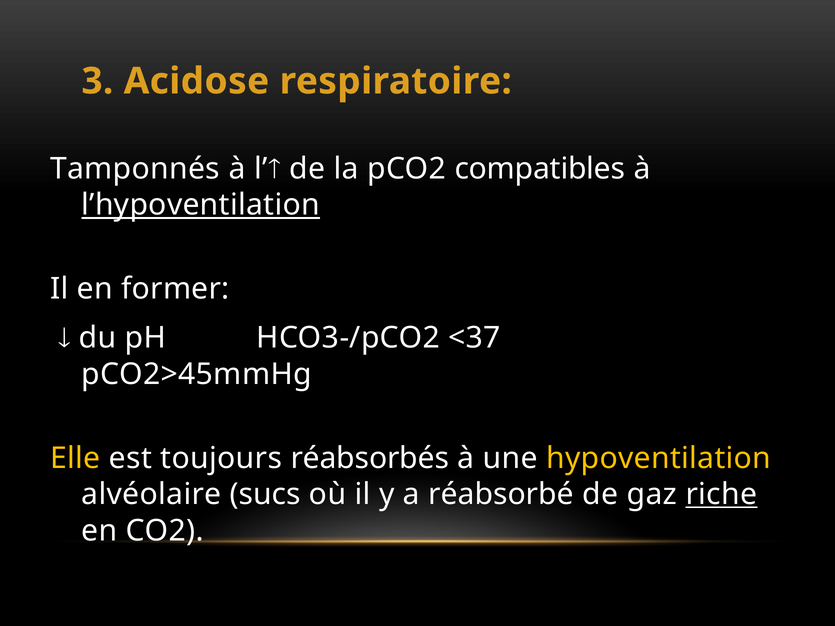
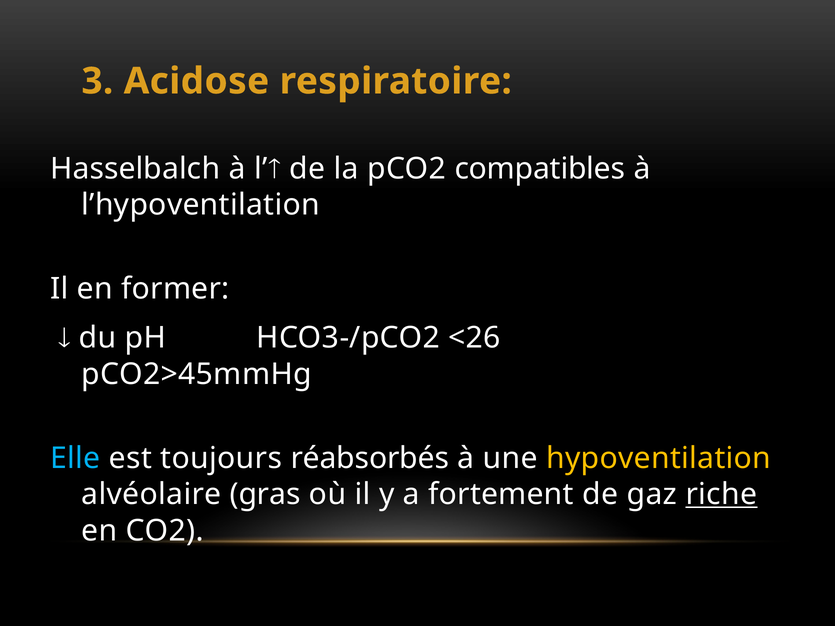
Tamponnés: Tamponnés -> Hasselbalch (135, 169)
l’hypoventilation underline: present -> none (201, 205)
<37: <37 -> <26 (475, 338)
Elle colour: yellow -> light blue (75, 458)
sucs: sucs -> gras (265, 495)
réabsorbé: réabsorbé -> fortement (501, 495)
